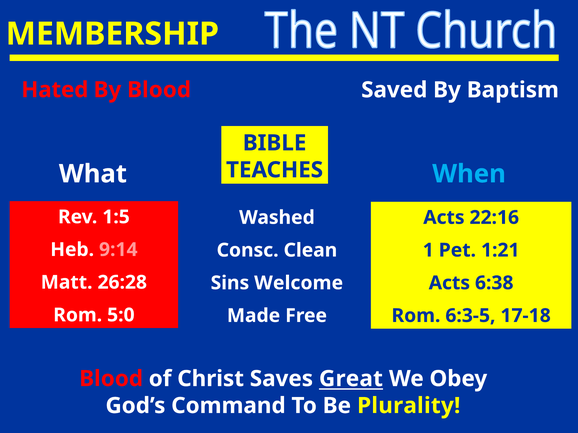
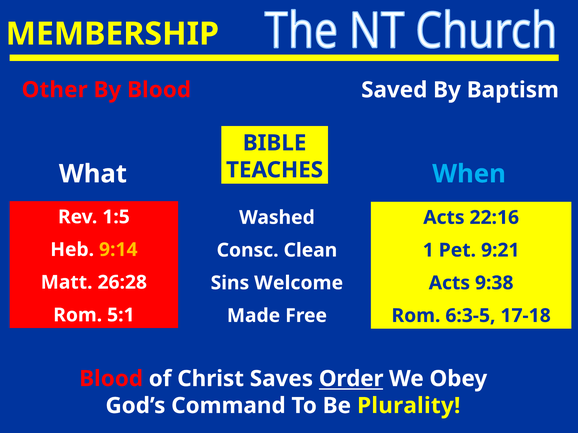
Hated: Hated -> Other (55, 90)
9:14 colour: pink -> yellow (118, 250)
1:21: 1:21 -> 9:21 (500, 251)
6:38: 6:38 -> 9:38 (494, 283)
5:0: 5:0 -> 5:1 (121, 315)
Great: Great -> Order (351, 379)
